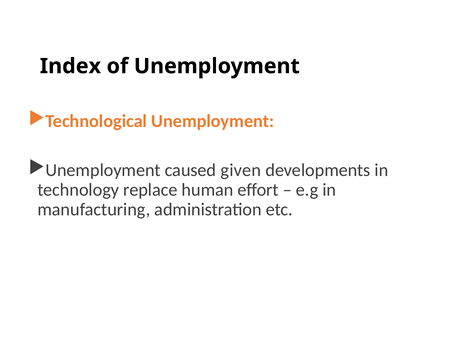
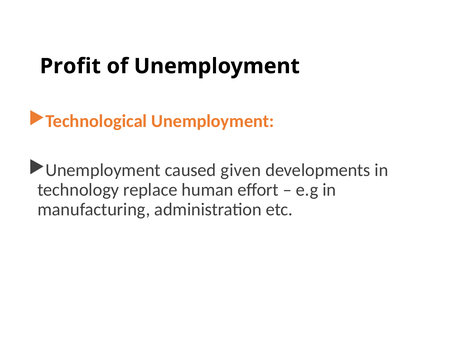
Index: Index -> Profit (70, 66)
